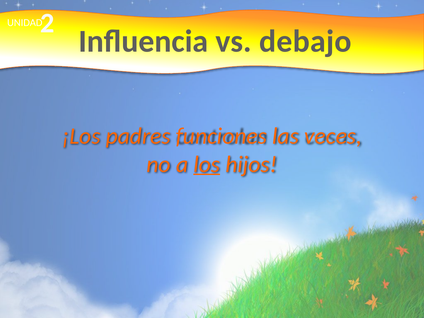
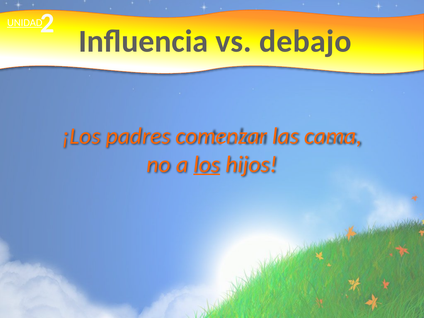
UNIDAD underline: none -> present (25, 23)
funciones: funciones -> comenzar (221, 136)
veces: veces -> cama (333, 136)
